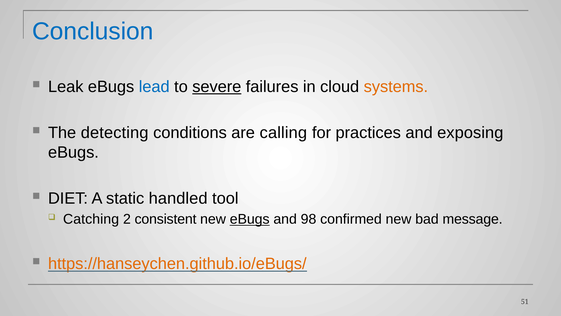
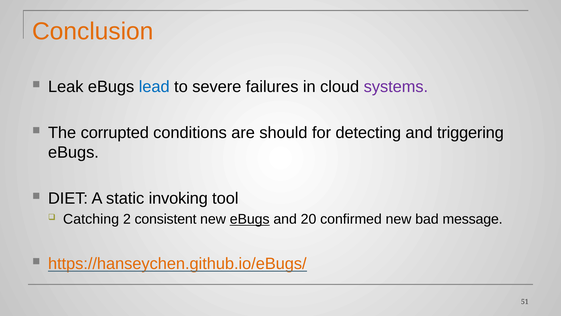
Conclusion colour: blue -> orange (93, 31)
severe underline: present -> none (217, 87)
systems colour: orange -> purple (396, 87)
detecting: detecting -> corrupted (115, 133)
calling: calling -> should (283, 133)
practices: practices -> detecting (368, 133)
exposing: exposing -> triggering (470, 133)
handled: handled -> invoking (178, 198)
98: 98 -> 20 (309, 219)
